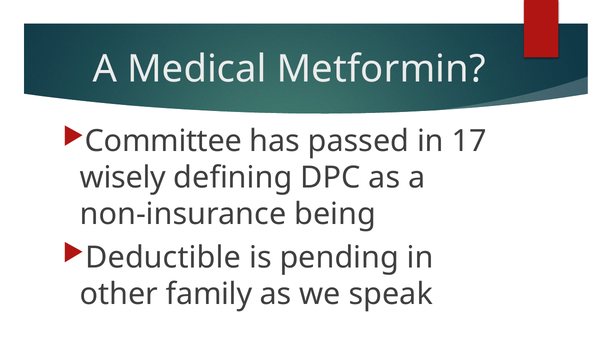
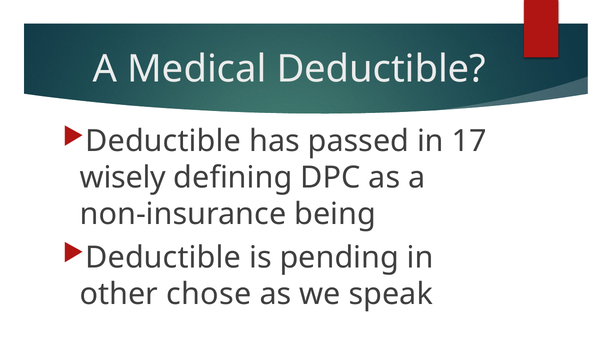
Medical Metformin: Metformin -> Deductible (381, 69)
Committee: Committee -> Deductible (163, 141)
family: family -> chose (209, 294)
